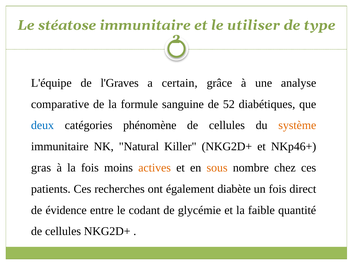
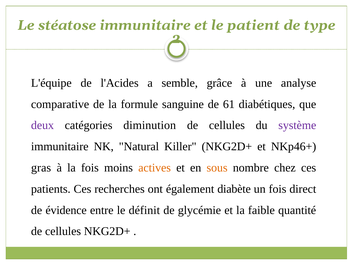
utiliser: utiliser -> patient (253, 25)
l'Graves: l'Graves -> l'Acides (120, 83)
certain: certain -> semble (180, 83)
52: 52 -> 61 (229, 104)
deux colour: blue -> purple (42, 125)
phénomène: phénomène -> diminution (150, 125)
système colour: orange -> purple (297, 125)
codant: codant -> définit (144, 210)
